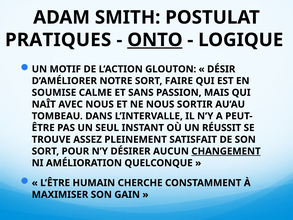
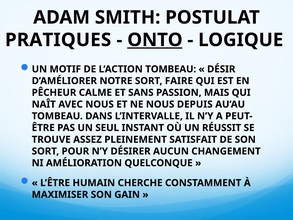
L’ACTION GLOUTON: GLOUTON -> TOMBEAU (171, 69)
SOUMISE: SOUMISE -> PÊCHEUR (54, 92)
SORTIR: SORTIR -> DEPUIS (195, 104)
CHANGEMENT underline: present -> none (226, 151)
